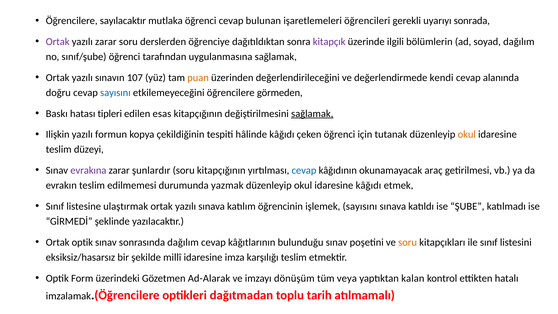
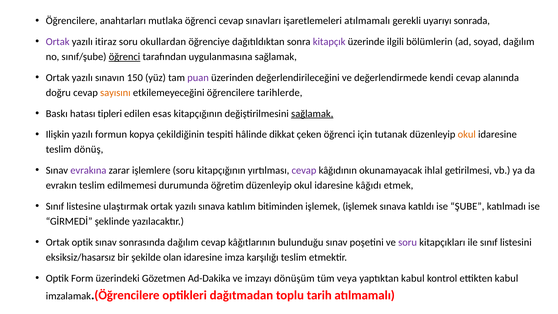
sayılacaktır: sayılacaktır -> anahtarları (123, 21)
bulunan: bulunan -> sınavları (263, 21)
işaretlemeleri öğrencileri: öğrencileri -> atılmamalı (367, 21)
yazılı zarar: zarar -> itiraz (106, 42)
derslerden: derslerden -> okullardan (163, 42)
öğrenci underline: none -> present (125, 57)
107: 107 -> 150 (135, 78)
puan colour: orange -> purple (198, 78)
sayısını colour: blue -> orange (115, 93)
görmeden: görmeden -> tarihlerde (280, 93)
hâlinde kâğıdı: kâğıdı -> dikkat (282, 134)
düzeyi: düzeyi -> dönüş (89, 149)
şunlardır: şunlardır -> işlemlere (151, 170)
cevap colour: blue -> purple (304, 170)
araç: araç -> ihlal (434, 170)
yazmak: yazmak -> öğretim (227, 185)
öğrencinin: öğrencinin -> bitiminden (280, 206)
işlemek sayısını: sayısını -> işlemek (360, 206)
soru colour: orange -> purple (408, 242)
millî: millî -> olan (172, 257)
Ad-Alarak: Ad-Alarak -> Ad-Dakika (209, 278)
yaptıktan kalan: kalan -> kabul (413, 278)
ettikten hatalı: hatalı -> kabul (507, 278)
